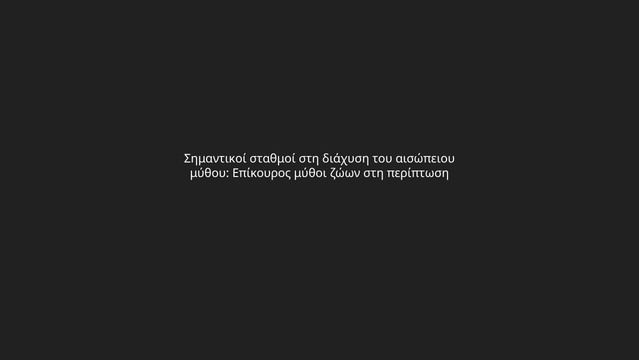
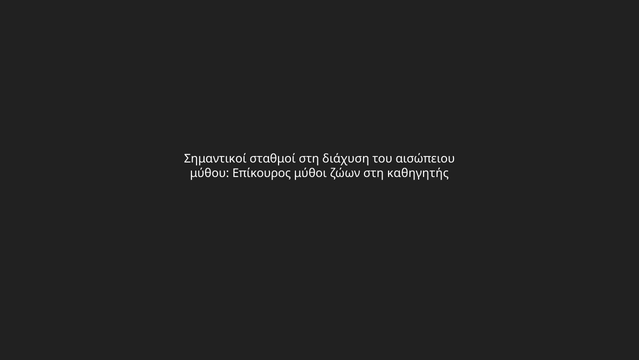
περίπτωση: περίπτωση -> καθηγητής (418, 173)
